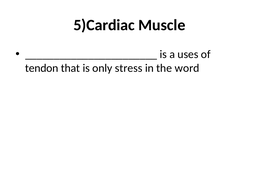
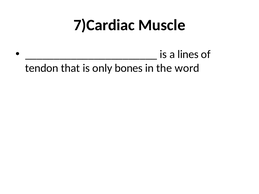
5)Cardiac: 5)Cardiac -> 7)Cardiac (104, 25)
uses: uses -> lines (188, 54)
stress: stress -> bones (129, 68)
